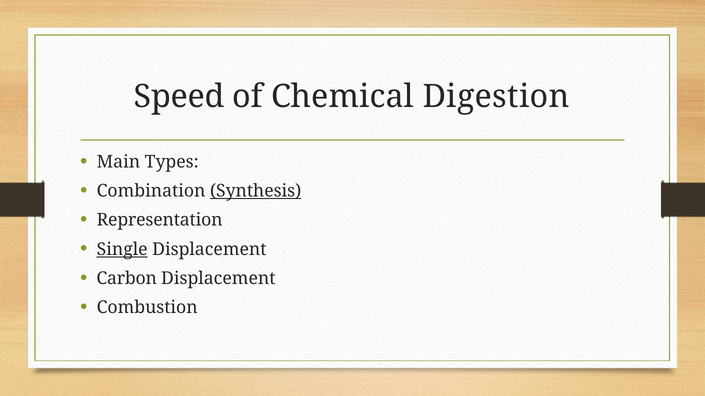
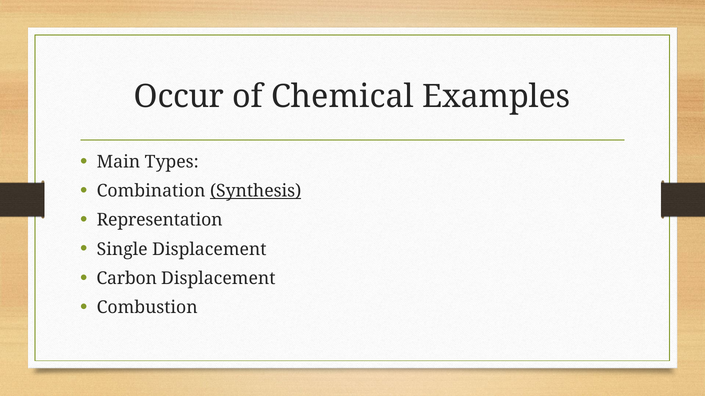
Speed: Speed -> Occur (179, 97)
Digestion: Digestion -> Examples (496, 97)
Single underline: present -> none (122, 250)
